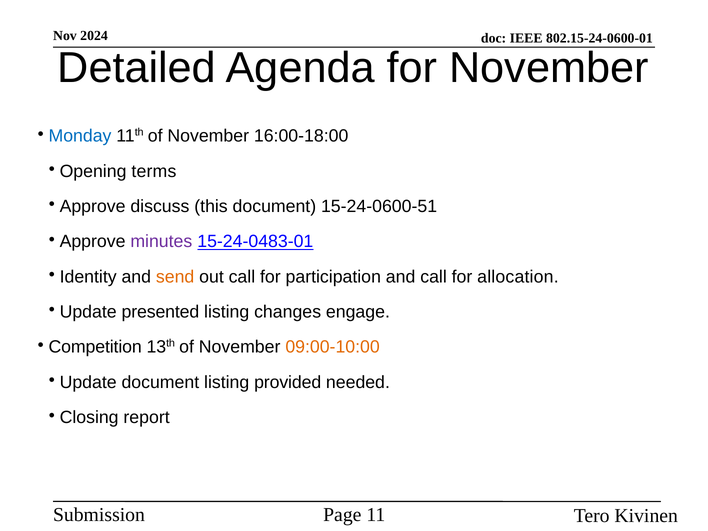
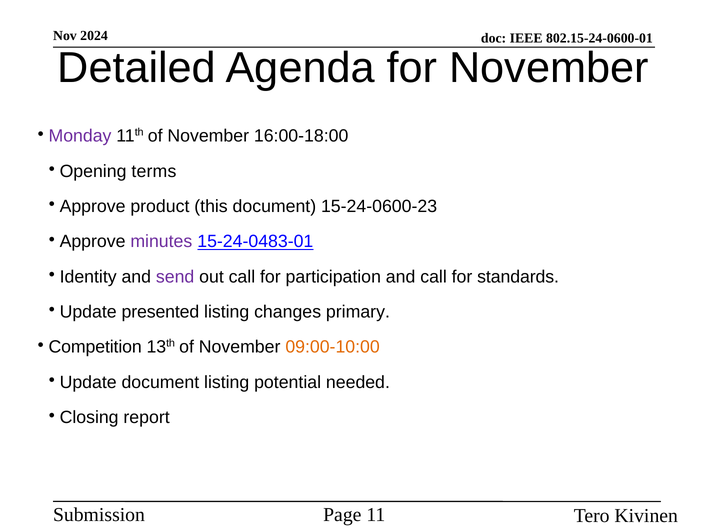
Monday colour: blue -> purple (80, 136)
discuss: discuss -> product (160, 206)
15-24-0600-51: 15-24-0600-51 -> 15-24-0600-23 (379, 206)
send colour: orange -> purple (175, 277)
allocation: allocation -> standards (518, 277)
engage: engage -> primary (358, 312)
provided: provided -> potential (288, 382)
